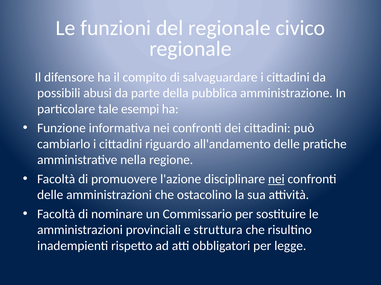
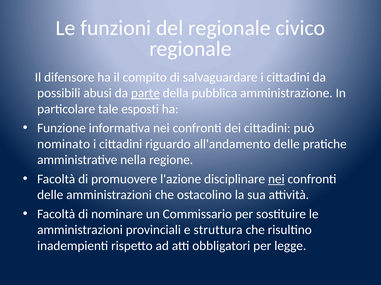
parte underline: none -> present (145, 93)
esempi: esempi -> esposti (140, 109)
cambiarlo: cambiarlo -> nominato (64, 144)
